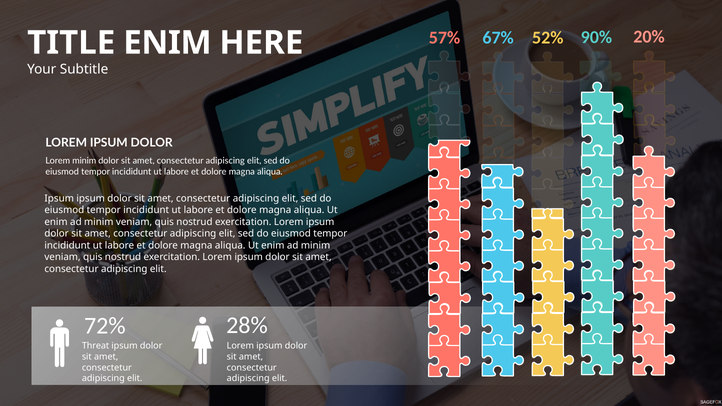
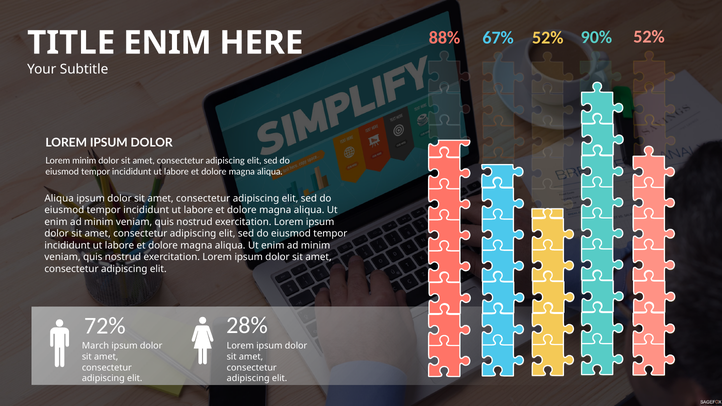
20%: 20% -> 52% (649, 37)
57%: 57% -> 88% (445, 38)
Ipsum: Ipsum -> Aliqua (59, 199)
Threat: Threat -> March (95, 346)
